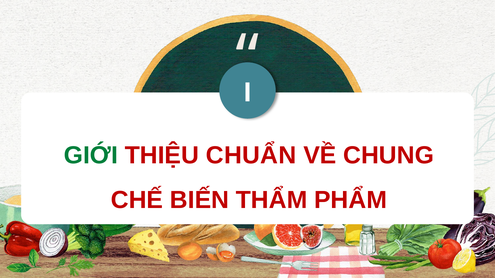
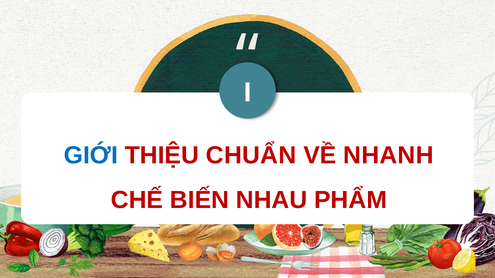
GIỚI colour: green -> blue (91, 156)
CHUNG: CHUNG -> NHANH (388, 156)
THẨM: THẨM -> NHAU (272, 200)
